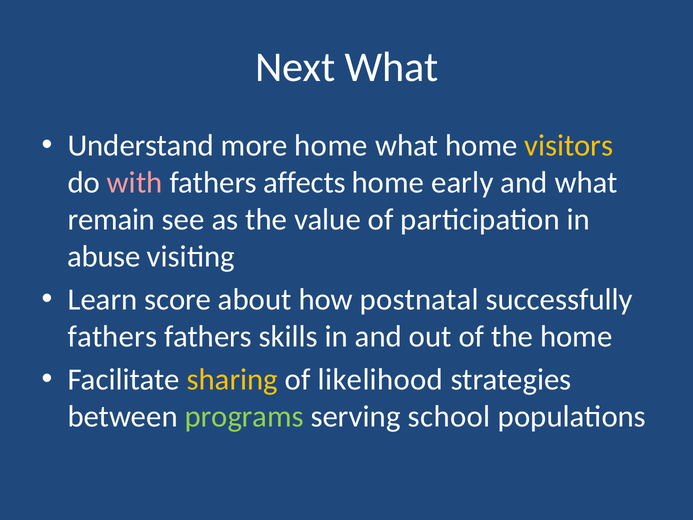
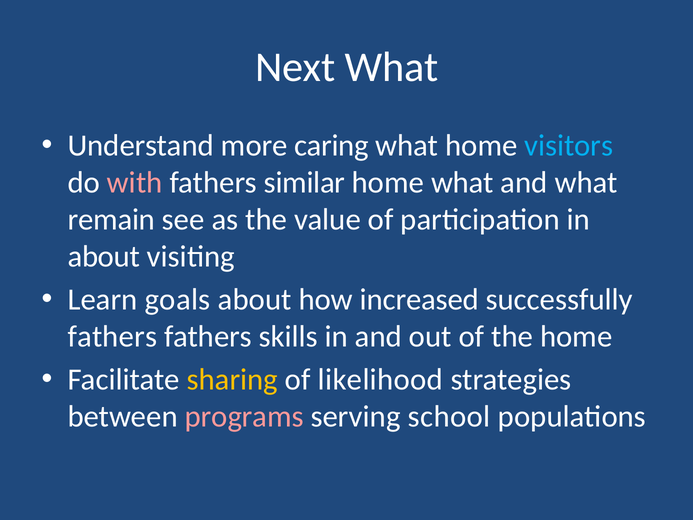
more home: home -> caring (331, 145)
visitors colour: yellow -> light blue (569, 145)
affects: affects -> similar (305, 182)
home early: early -> what (462, 182)
abuse: abuse -> about (104, 256)
score: score -> goals (178, 299)
postnatal: postnatal -> increased (419, 299)
programs colour: light green -> pink (244, 416)
